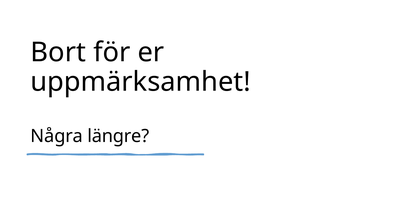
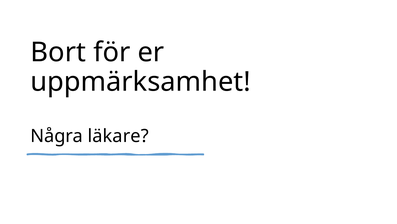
längre: längre -> läkare (118, 136)
